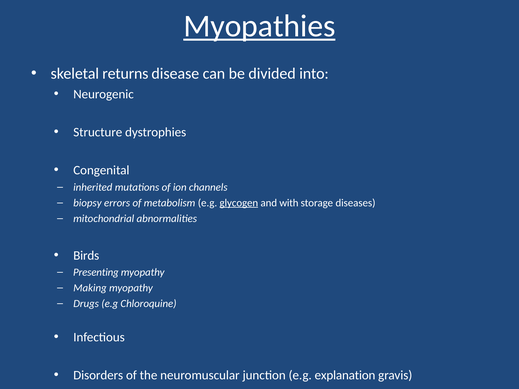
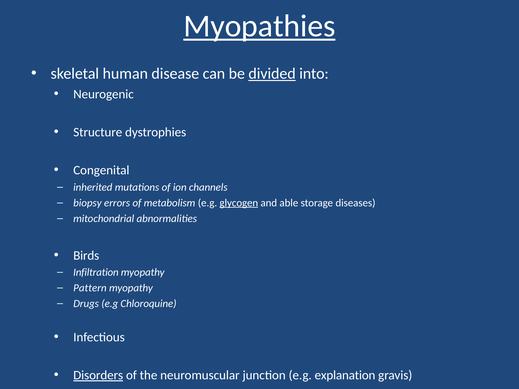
returns: returns -> human (125, 74)
divided underline: none -> present (272, 74)
with: with -> able (289, 203)
Presenting: Presenting -> Infiltration (96, 272)
Making: Making -> Pattern (90, 288)
Disorders underline: none -> present (98, 376)
